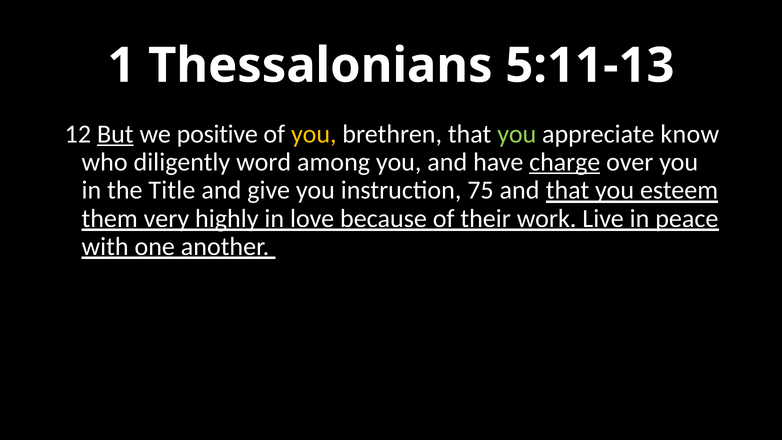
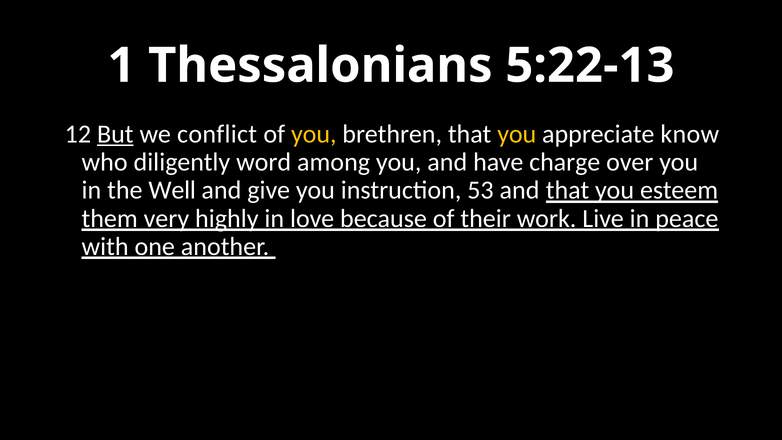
5:11-13: 5:11-13 -> 5:22-13 (590, 66)
positive: positive -> conflict (217, 134)
you colour: light green -> yellow (517, 134)
charge underline: present -> none (565, 162)
Title: Title -> Well (172, 190)
75: 75 -> 53 (480, 190)
